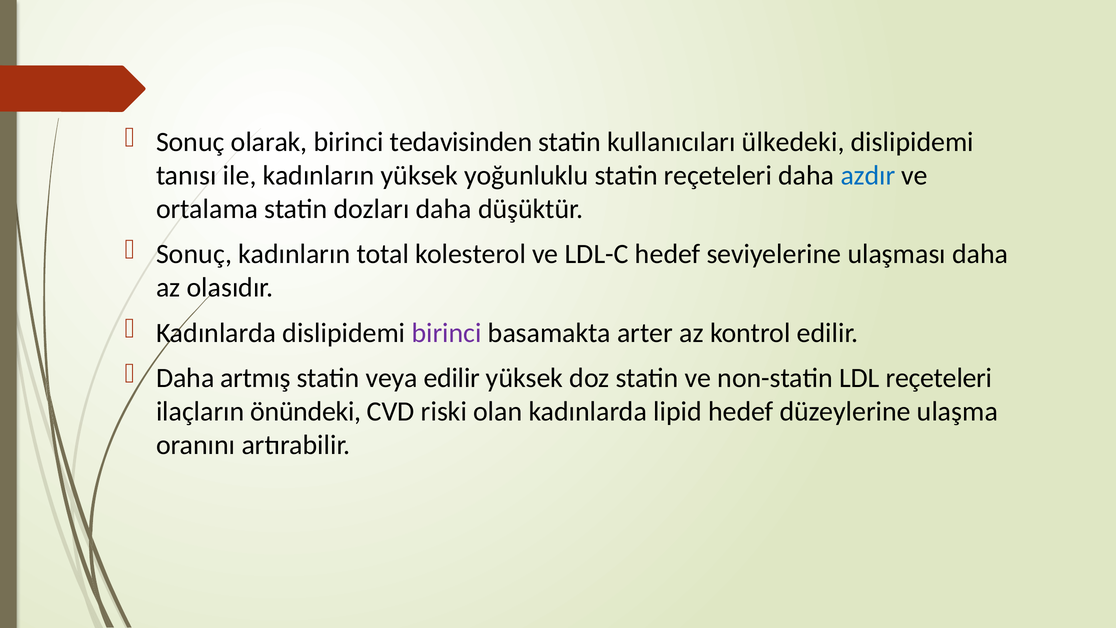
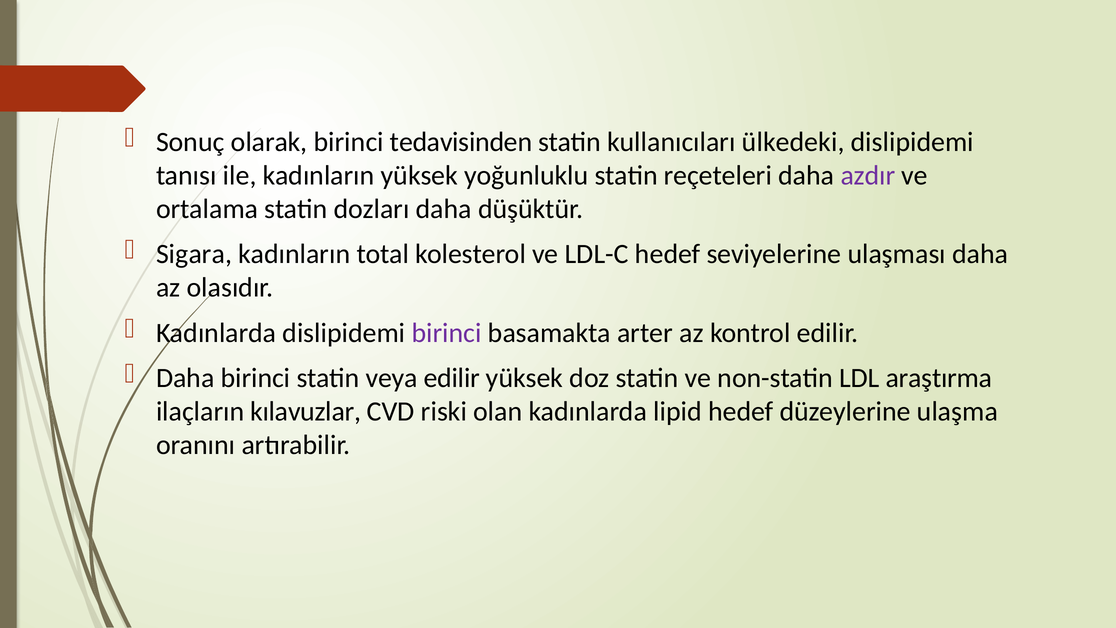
azdır colour: blue -> purple (868, 176)
Sonuç: Sonuç -> Sigara (194, 254)
Daha artmış: artmış -> birinci (256, 378)
LDL reçeteleri: reçeteleri -> araştırma (939, 378)
önündeki: önündeki -> kılavuzlar (306, 411)
